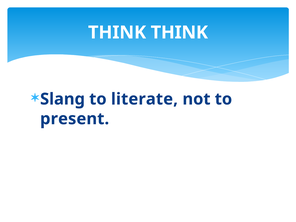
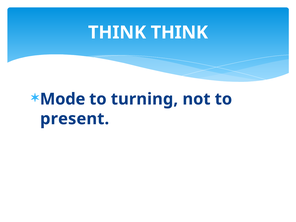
Slang: Slang -> Mode (63, 99)
literate: literate -> turning (144, 99)
